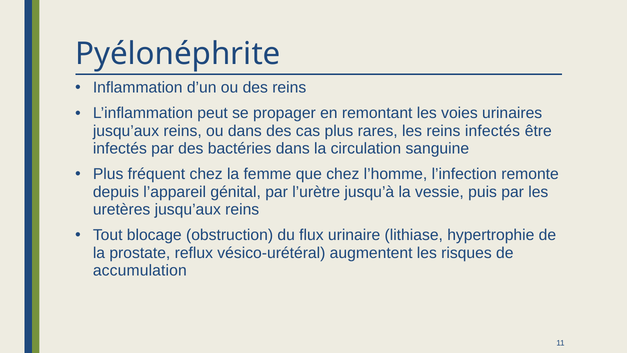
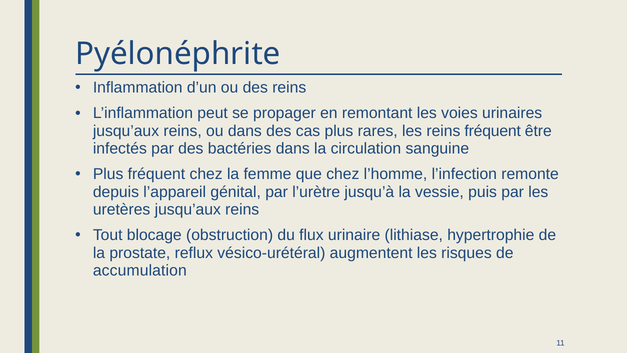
reins infectés: infectés -> fréquent (493, 131)
